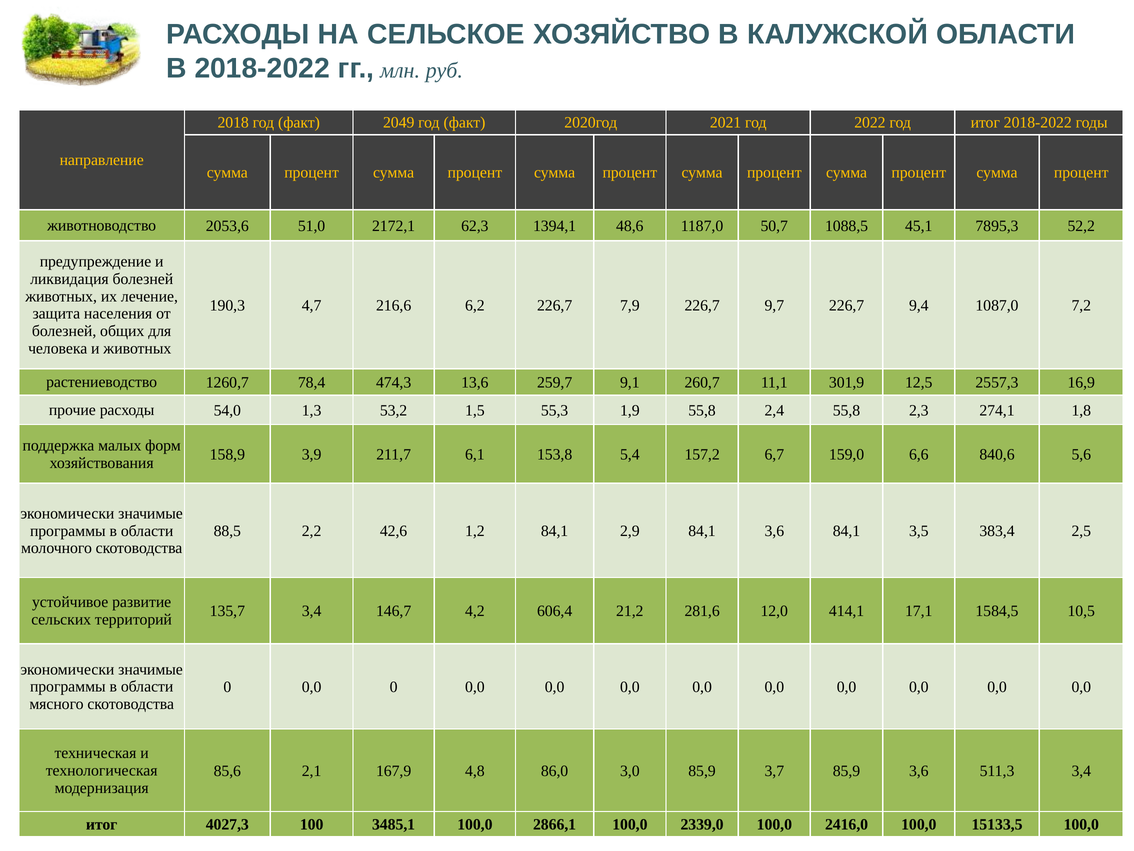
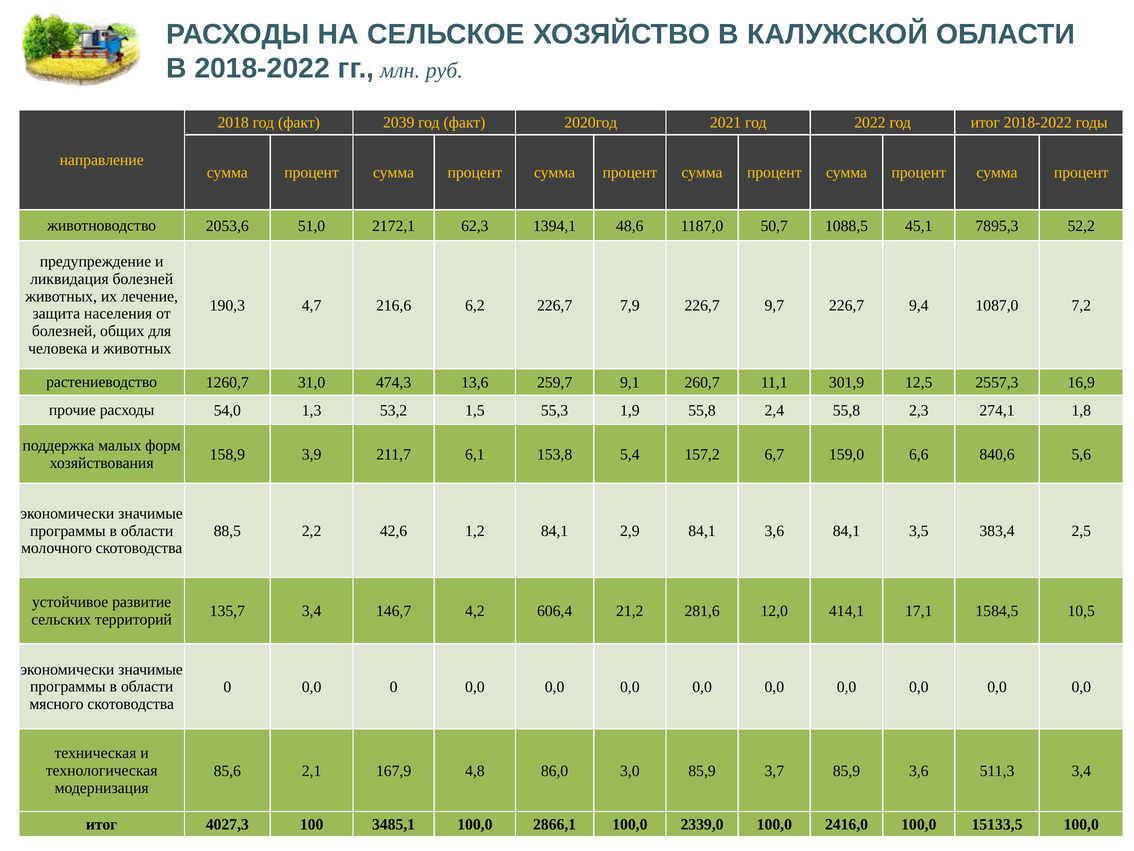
2049: 2049 -> 2039 (399, 123)
78,4: 78,4 -> 31,0 (312, 382)
